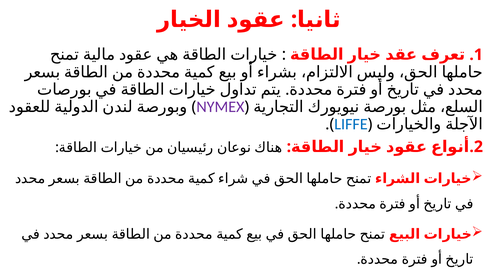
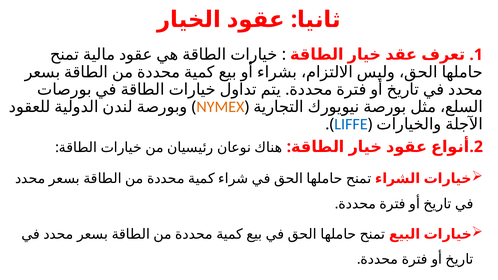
NYMEX colour: purple -> orange (220, 107)
